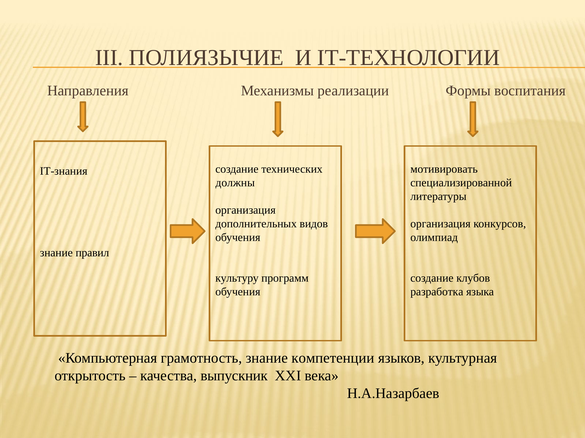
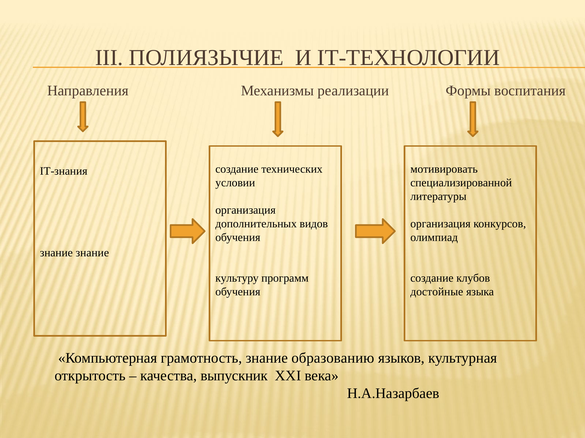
должны: должны -> условии (235, 183)
знание правил: правил -> знание (92, 253)
разработка: разработка -> достойные (437, 292)
компетенции: компетенции -> образованию (333, 359)
